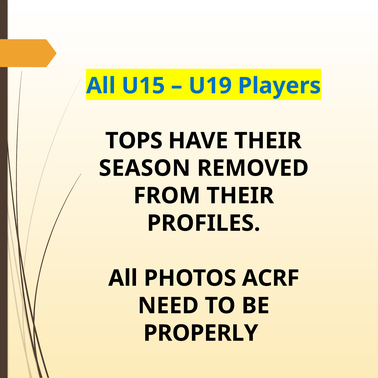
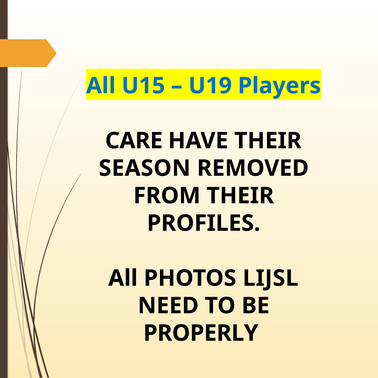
TOPS: TOPS -> CARE (134, 141)
ACRF: ACRF -> LIJSL (270, 278)
